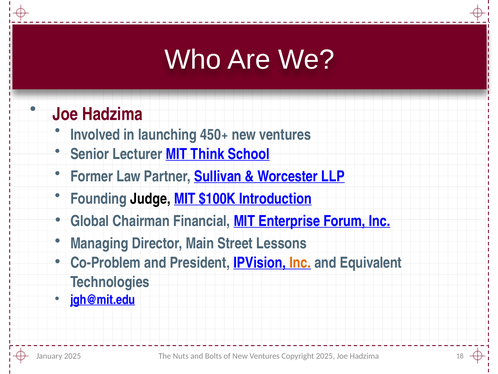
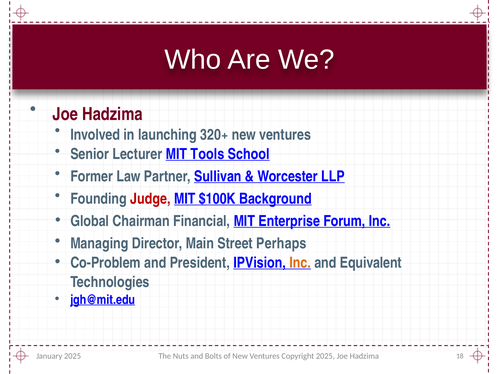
450+: 450+ -> 320+ (214, 135)
Think: Think -> Tools (208, 154)
Judge colour: black -> red (150, 199)
Introduction: Introduction -> Background (275, 199)
Lessons: Lessons -> Perhaps (281, 243)
